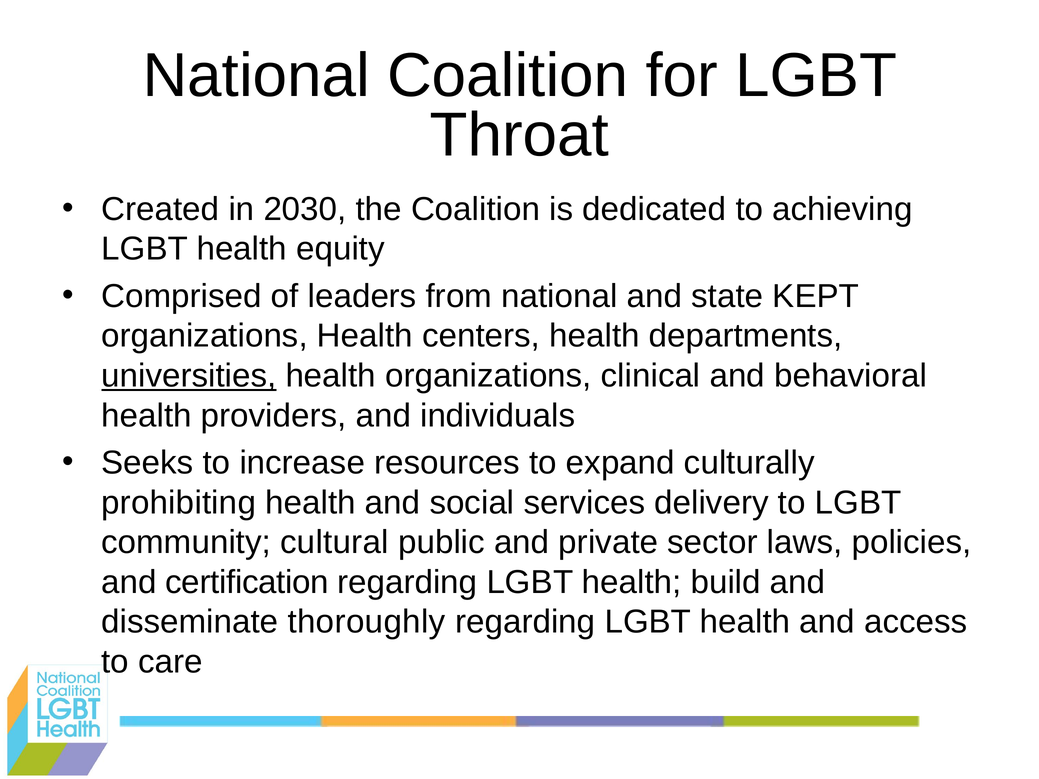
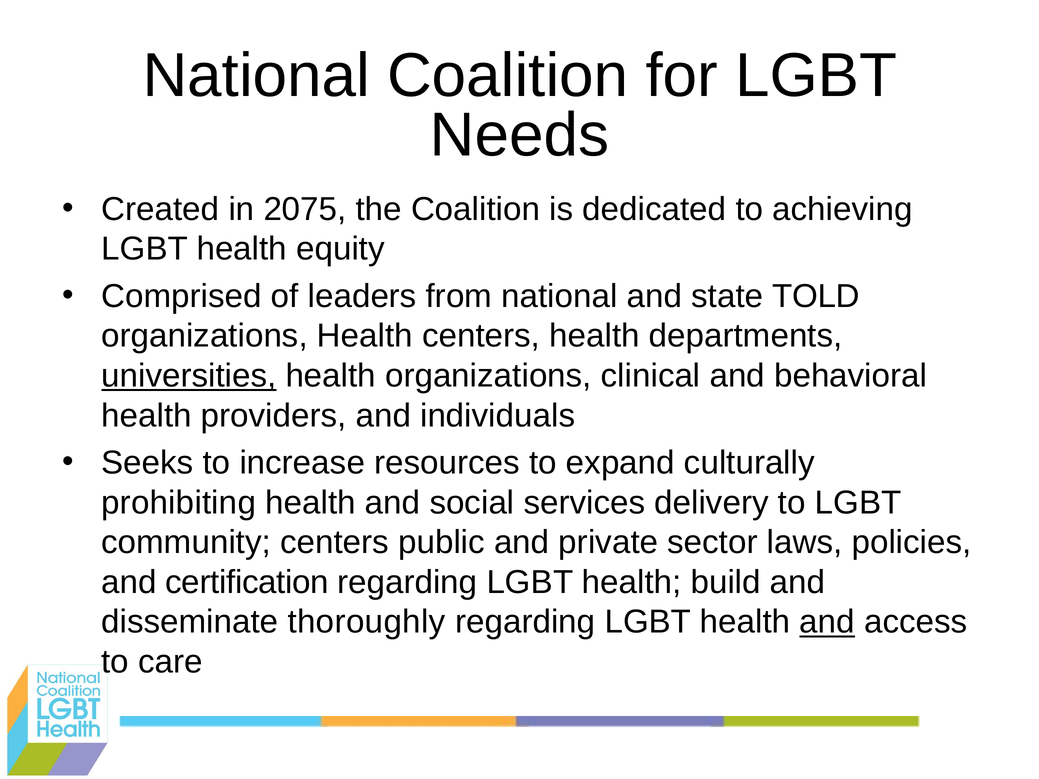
Throat: Throat -> Needs (520, 135)
2030: 2030 -> 2075 (305, 209)
KEPT: KEPT -> TOLD (816, 296)
community cultural: cultural -> centers (335, 543)
and underline: none -> present (827, 622)
